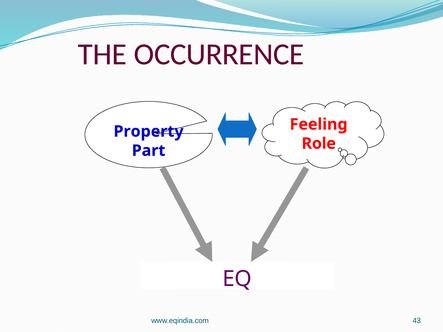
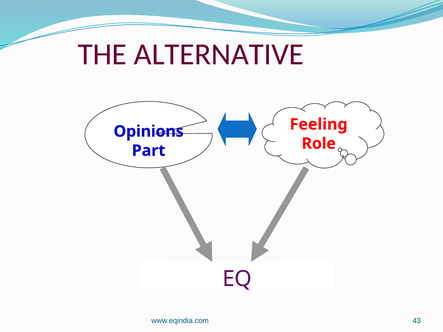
OCCURRENCE: OCCURRENCE -> ALTERNATIVE (219, 54)
Property: Property -> Opinions (149, 132)
